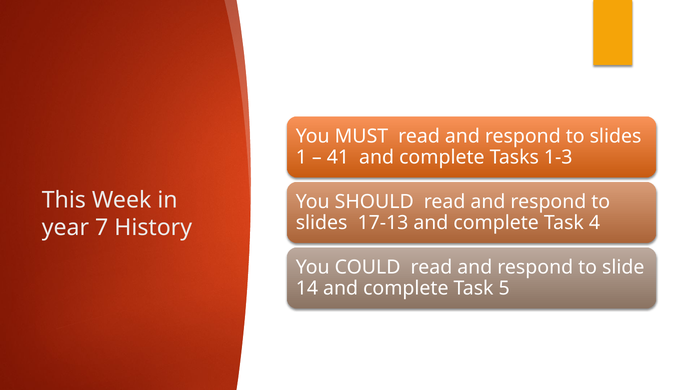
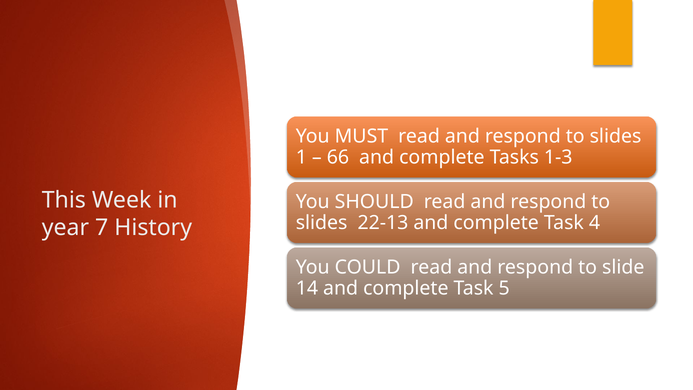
41: 41 -> 66 (338, 157)
17-13: 17-13 -> 22-13 (383, 223)
